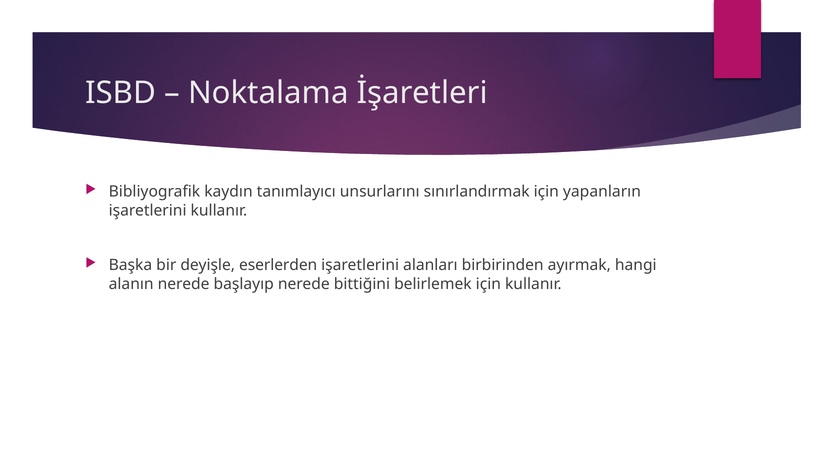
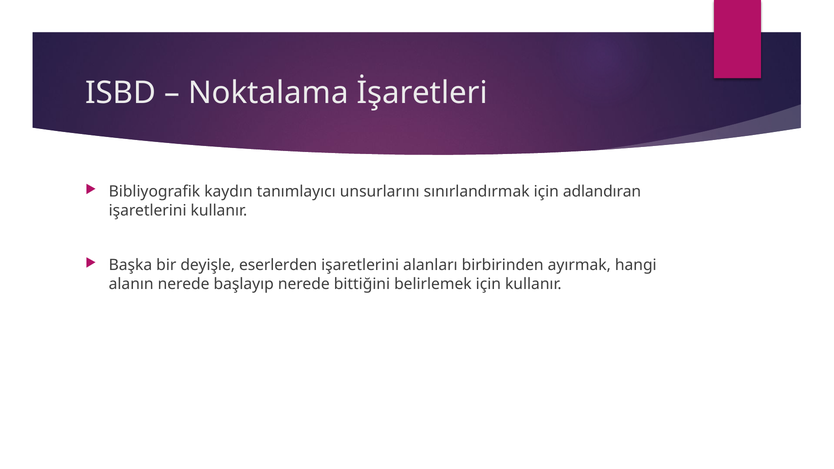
yapanların: yapanların -> adlandıran (602, 192)
